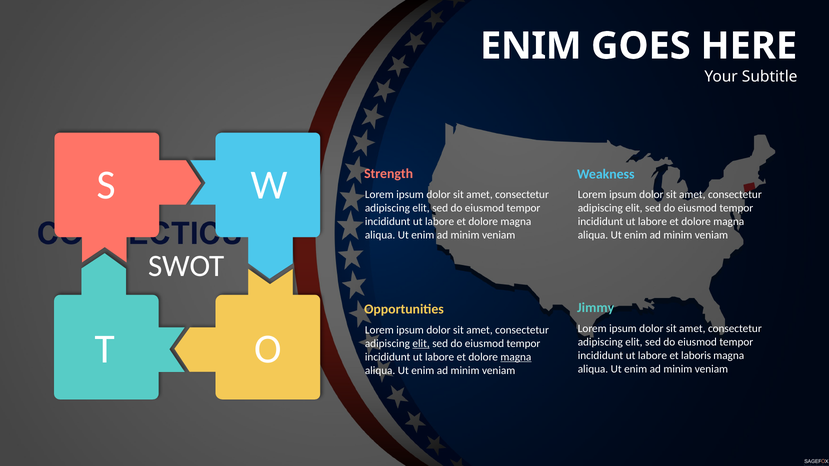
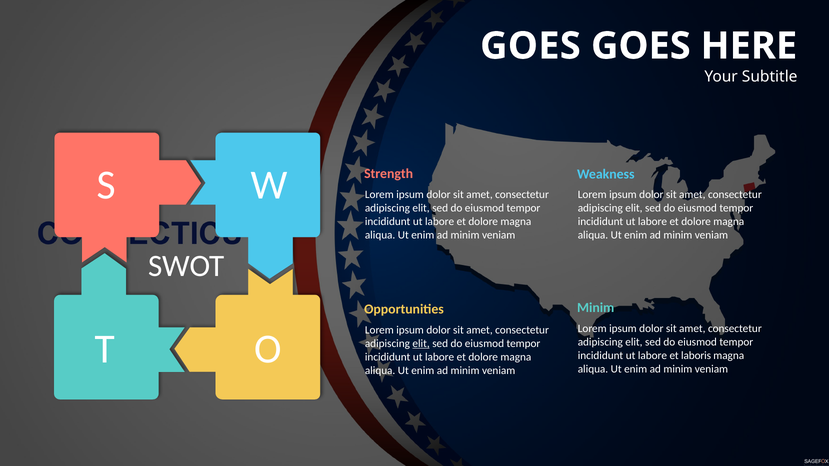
ENIM: ENIM -> GOES (530, 46)
Jimmy: Jimmy -> Minim (596, 308)
magna underline: present -> none (516, 357)
